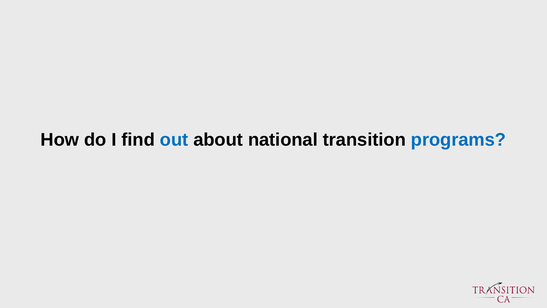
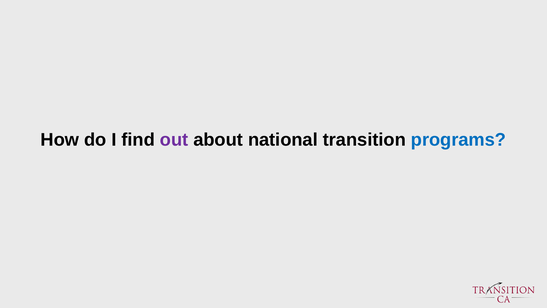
out colour: blue -> purple (174, 140)
